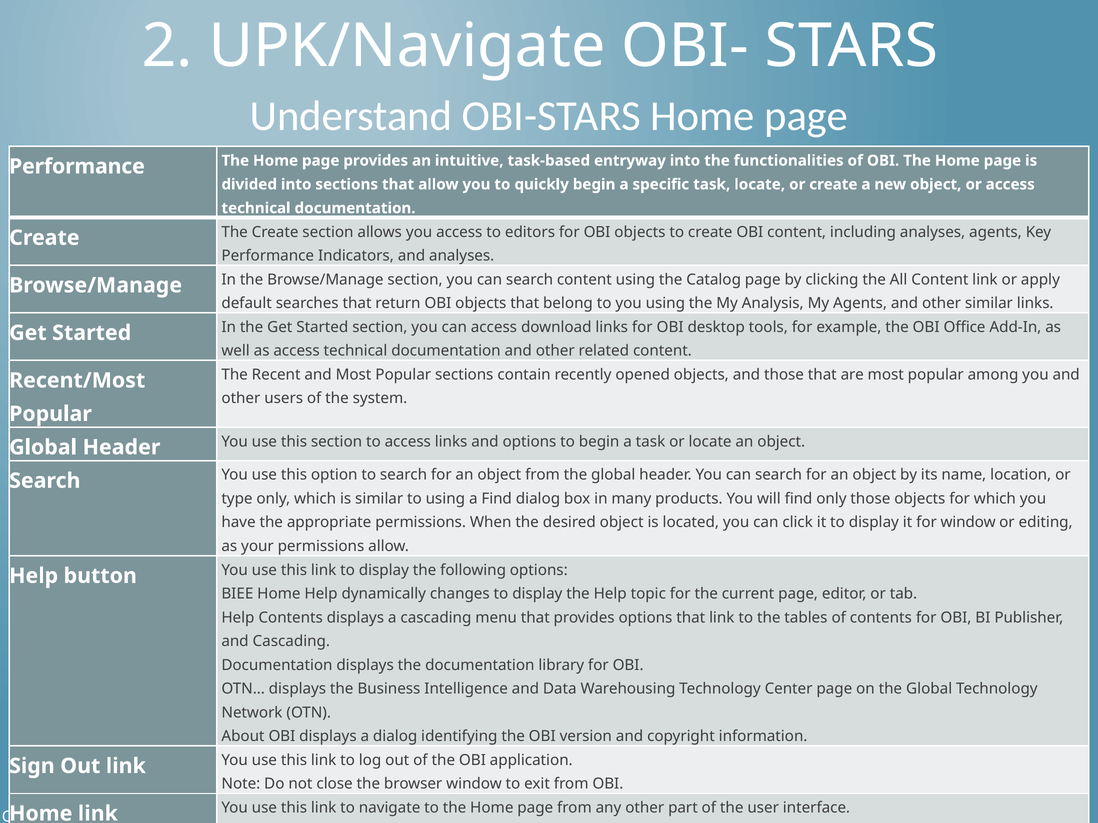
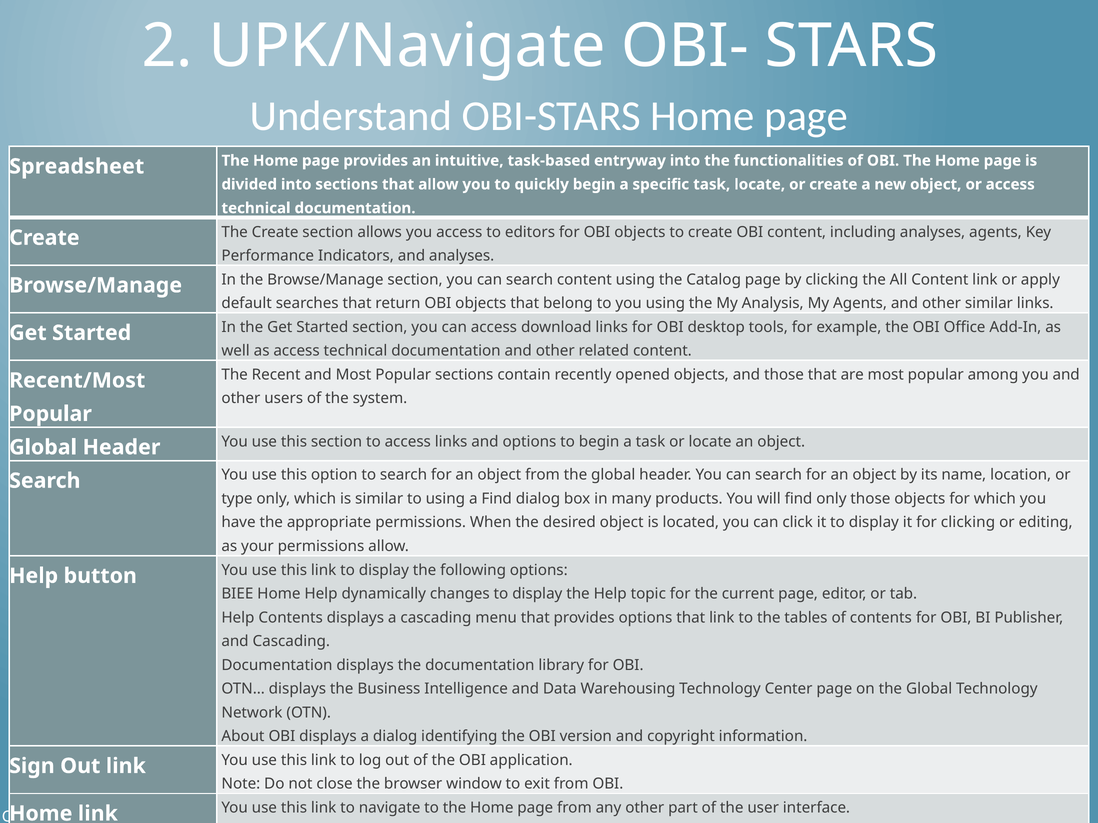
Performance: Performance -> Spreadsheet (77, 167)
for window: window -> clicking (968, 523)
